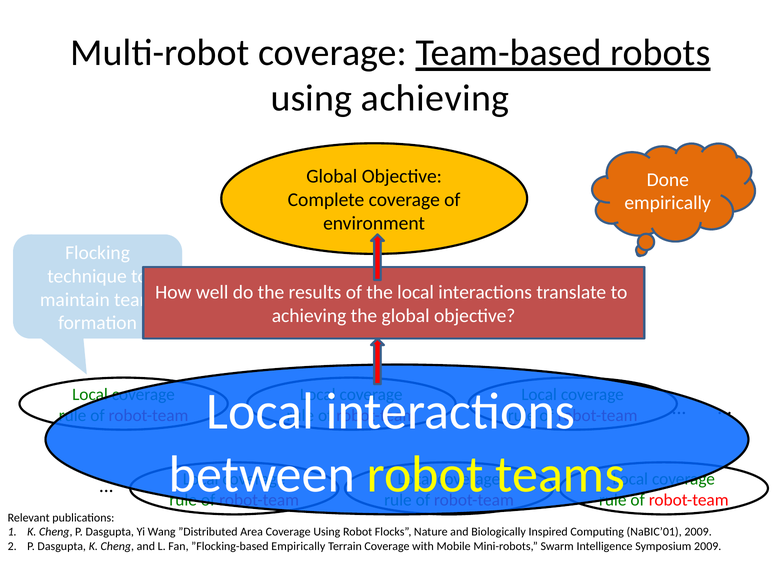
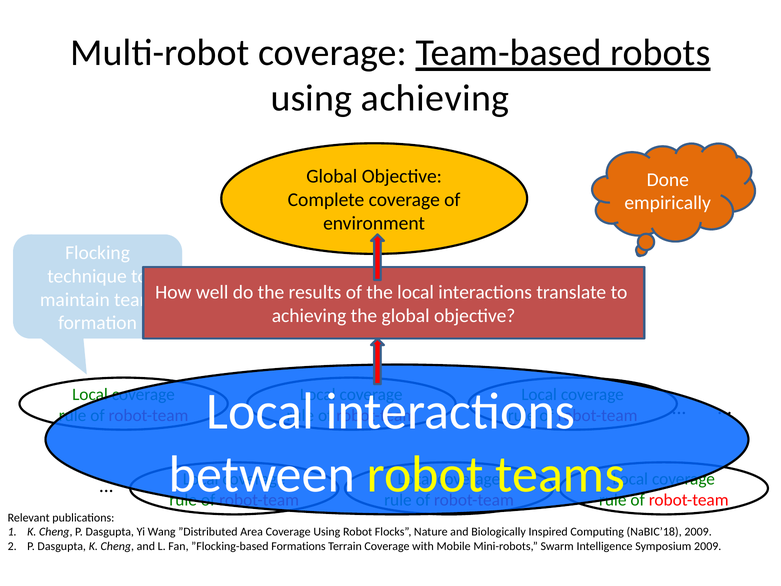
NaBIC’01: NaBIC’01 -> NaBIC’18 (654, 532)
”Flocking-based Empirically: Empirically -> Formations (298, 546)
